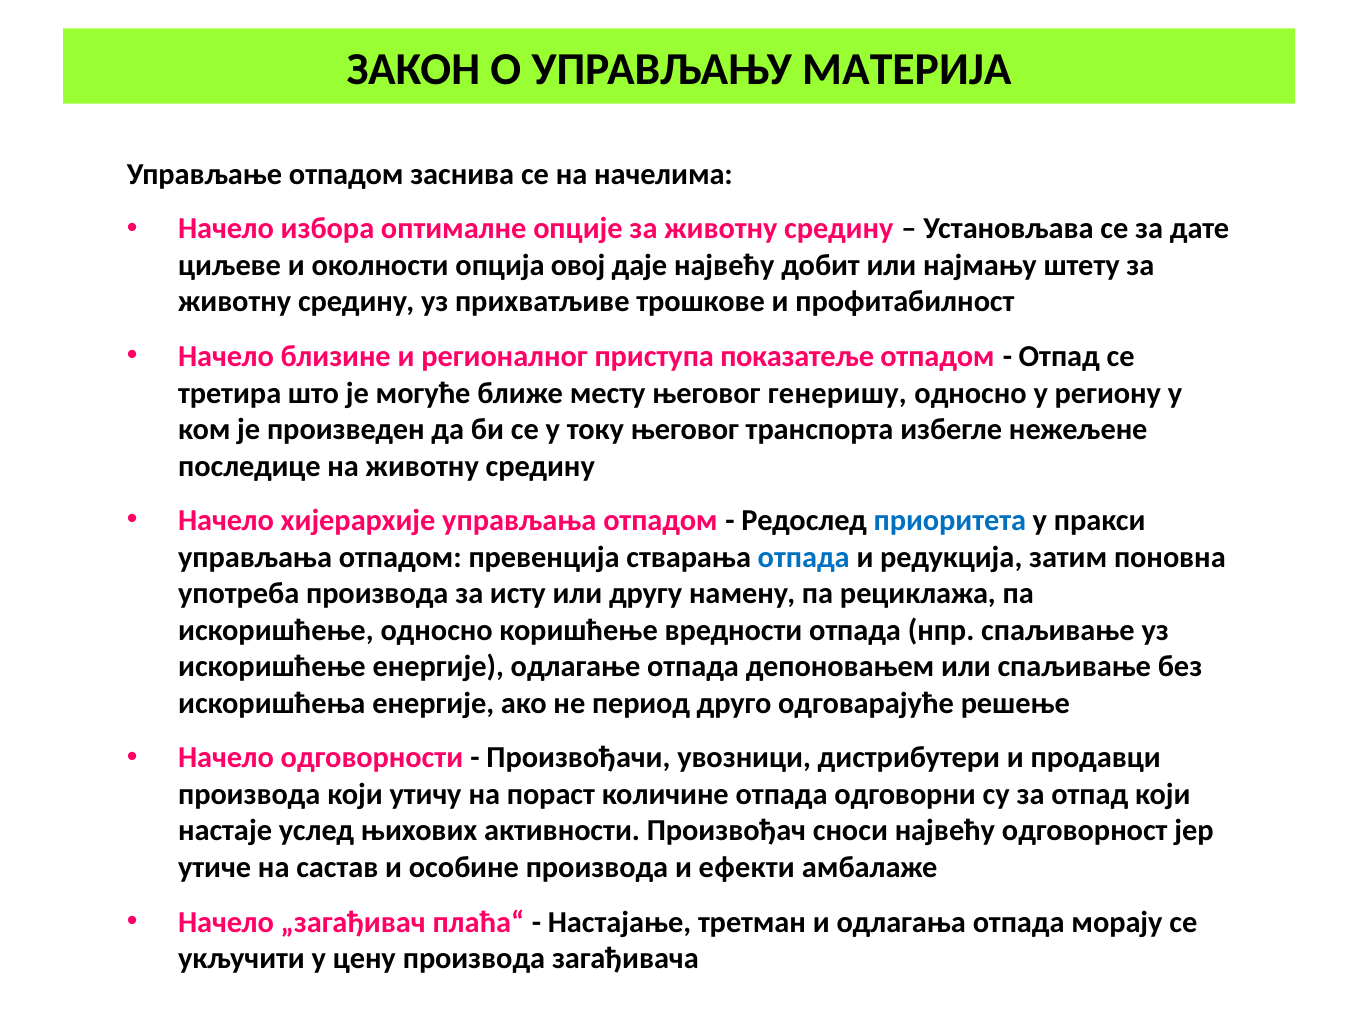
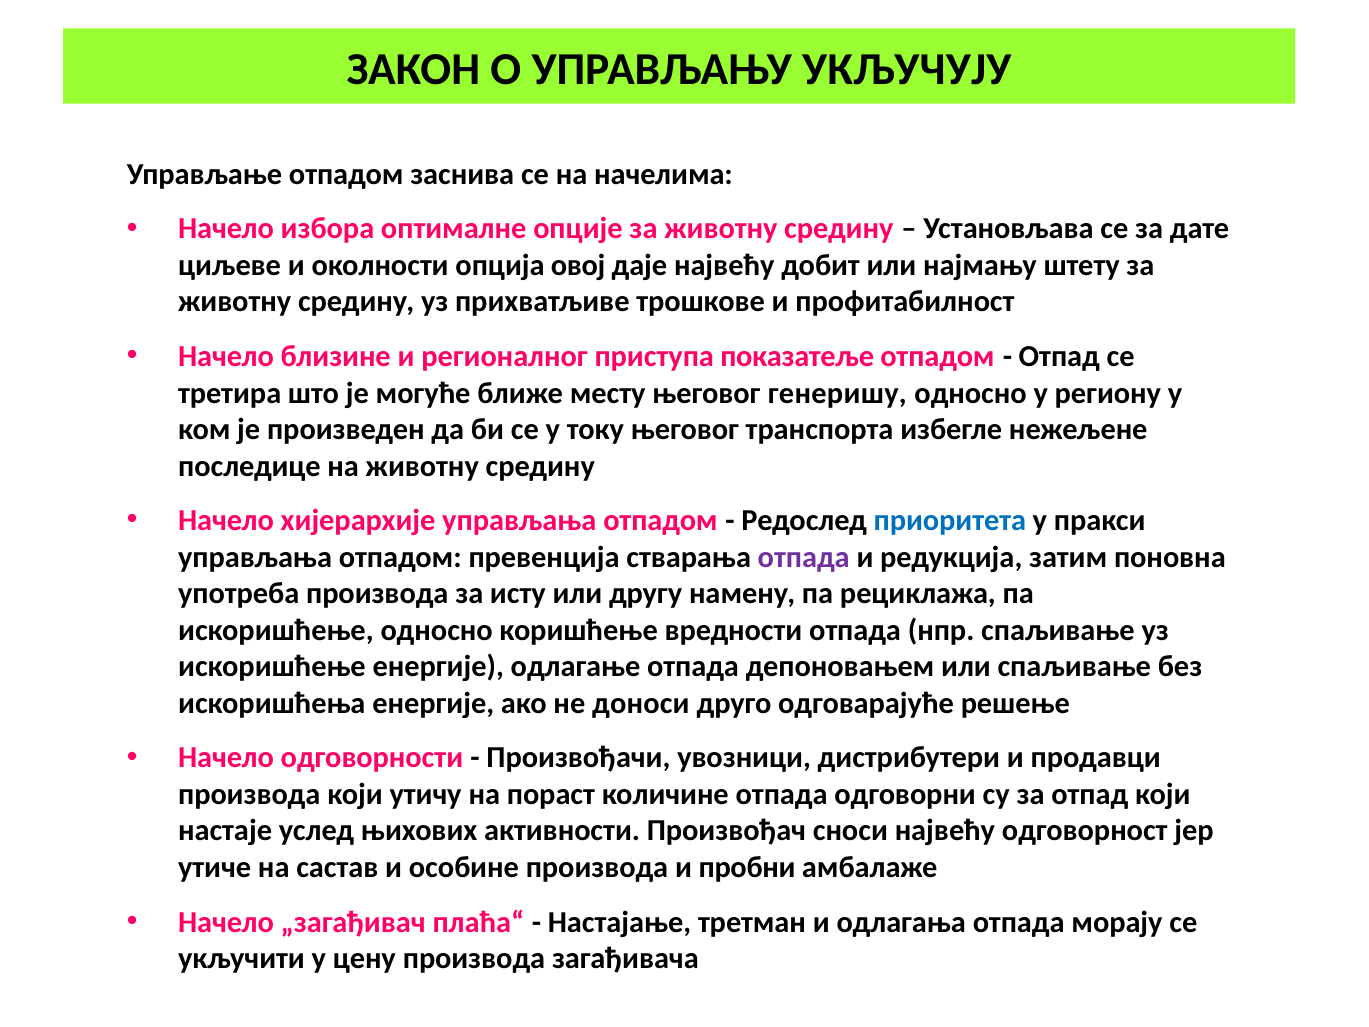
МАТЕРИЈА: МАТЕРИЈА -> УКЉУЧУЈУ (907, 69)
отпада colour: blue -> purple (804, 557)
период: период -> доноси (641, 703)
ефекти: ефекти -> пробни (747, 867)
